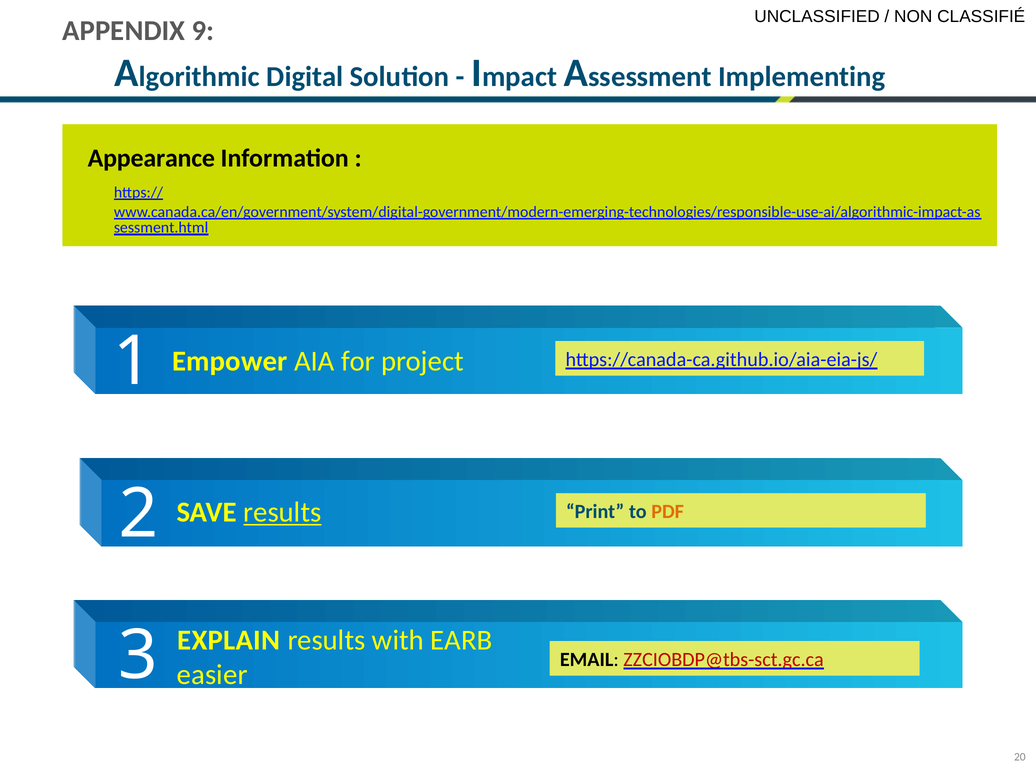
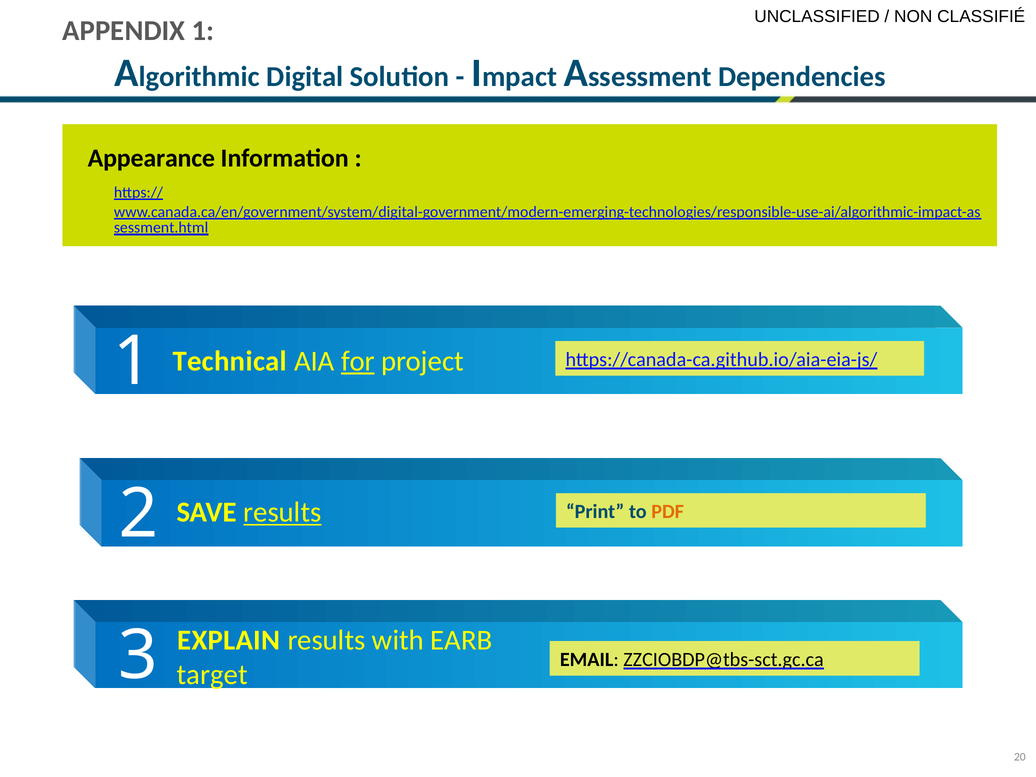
APPENDIX 9: 9 -> 1 (203, 31)
Implementing: Implementing -> Dependencies (802, 77)
Empower: Empower -> Technical (230, 361)
for underline: none -> present (358, 361)
ZZCIOBDP@tbs-sct.gc.ca colour: red -> black (724, 660)
easier: easier -> target (212, 675)
